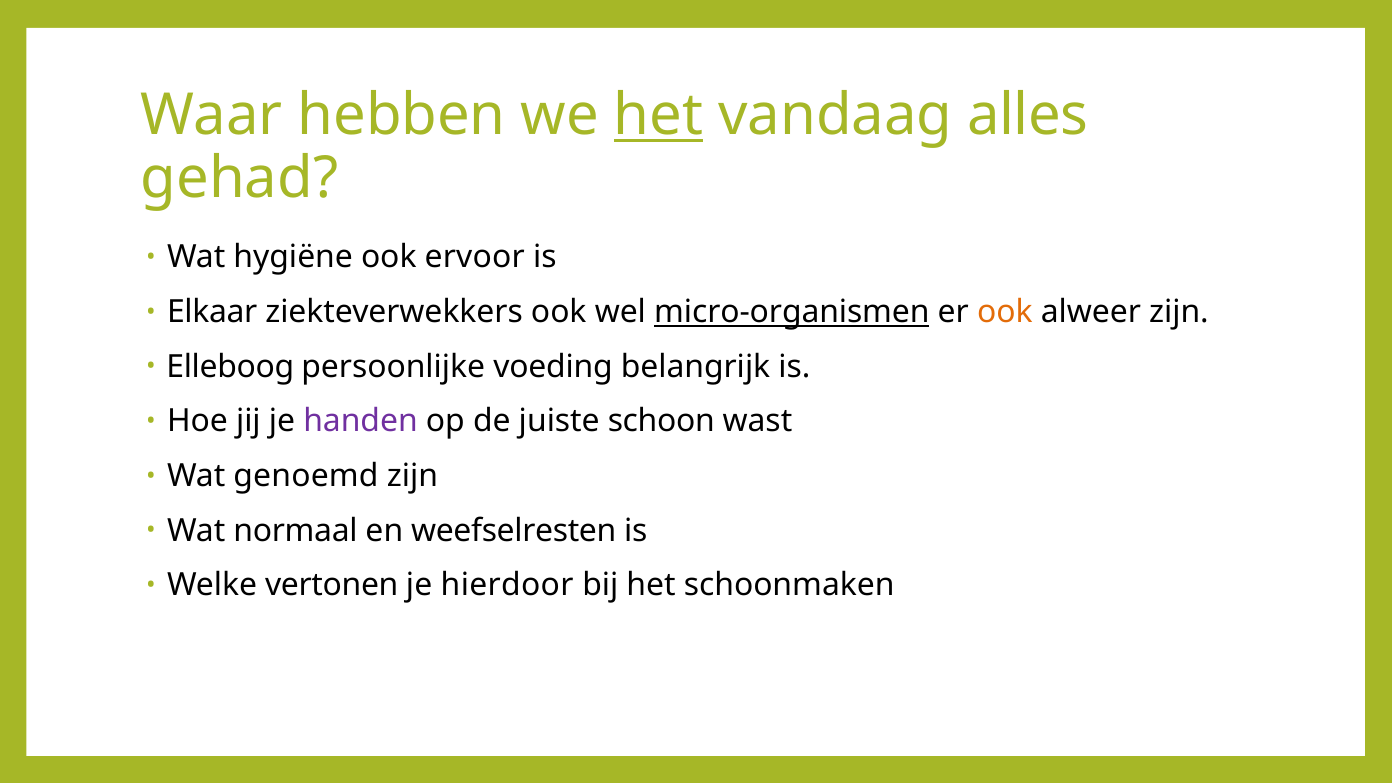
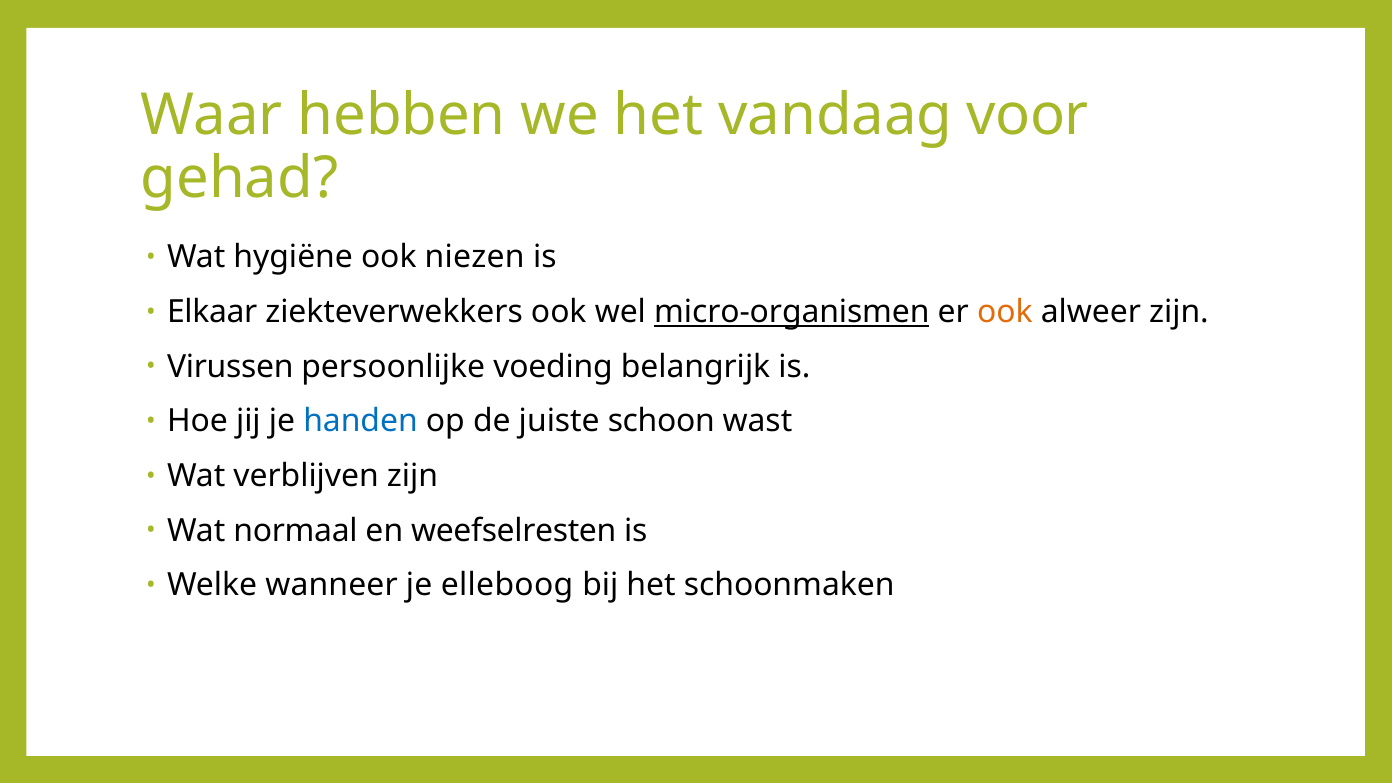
het underline: present -> none (659, 115)
alles: alles -> voor (1028, 115)
ervoor: ervoor -> niezen (475, 257)
Elleboog: Elleboog -> Virussen (230, 367)
handen colour: purple -> blue (361, 421)
genoemd: genoemd -> verblijven (306, 476)
vertonen: vertonen -> wanneer (332, 585)
hierdoor: hierdoor -> elleboog (507, 585)
